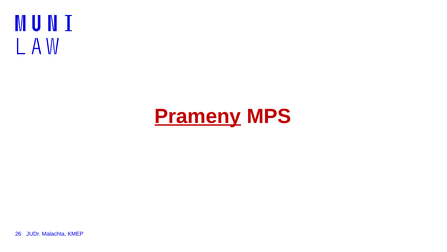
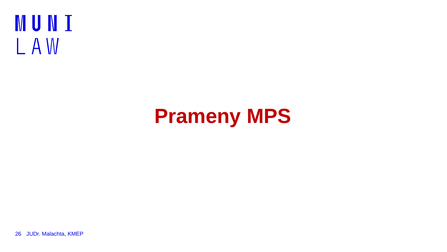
Prameny underline: present -> none (198, 116)
